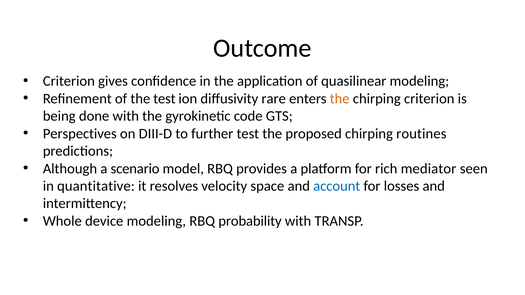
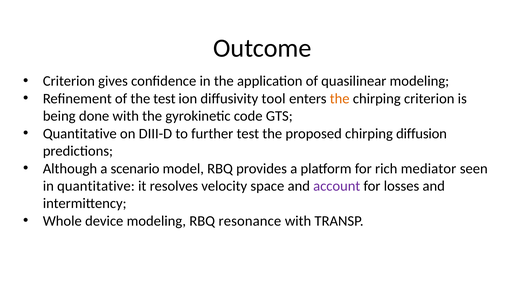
rare: rare -> tool (274, 99)
Perspectives: Perspectives -> Quantitative (80, 134)
routines: routines -> diffusion (421, 134)
account colour: blue -> purple (337, 186)
probability: probability -> resonance (250, 221)
